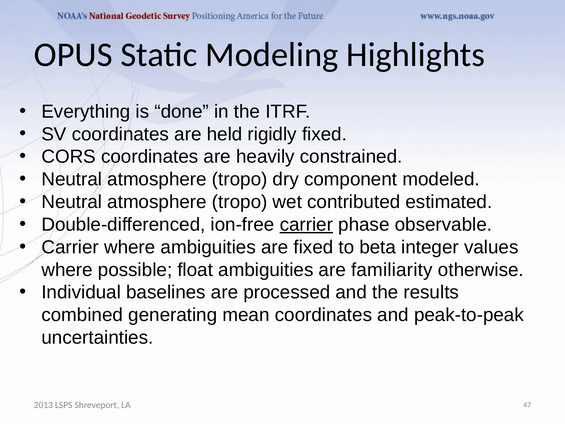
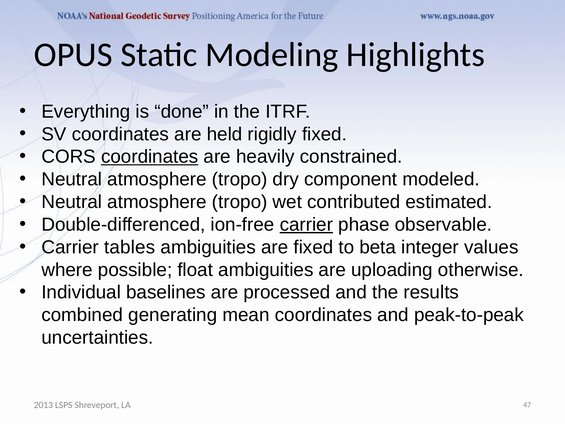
coordinates underline: none -> present (150, 157)
Carrier where: where -> tables (130, 247)
familiarity: familiarity -> uploading (392, 270)
